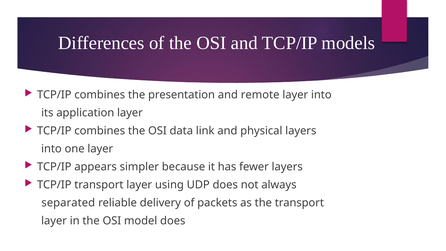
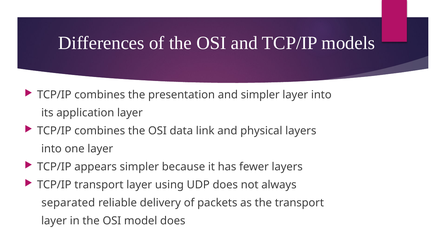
and remote: remote -> simpler (260, 95)
